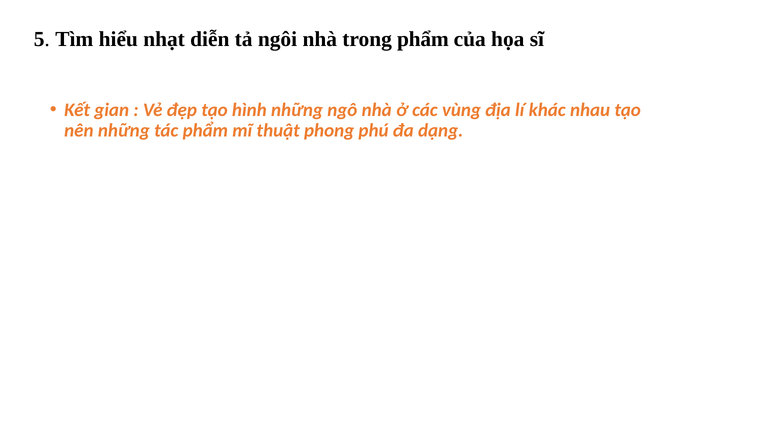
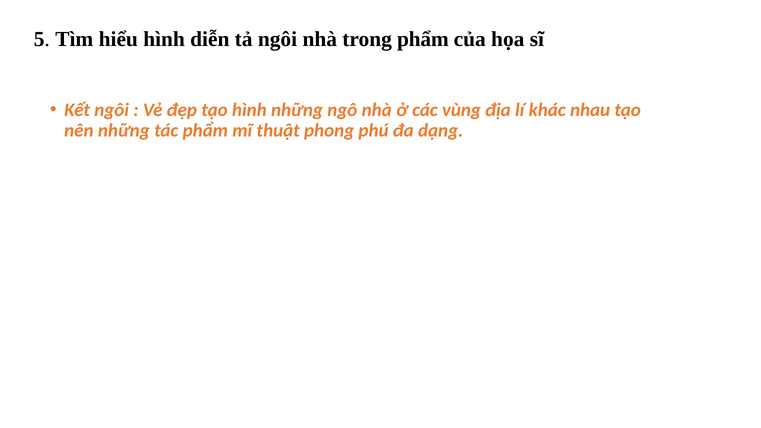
hiểu nhạt: nhạt -> hình (164, 39)
Kết gian: gian -> ngôi (112, 110)
